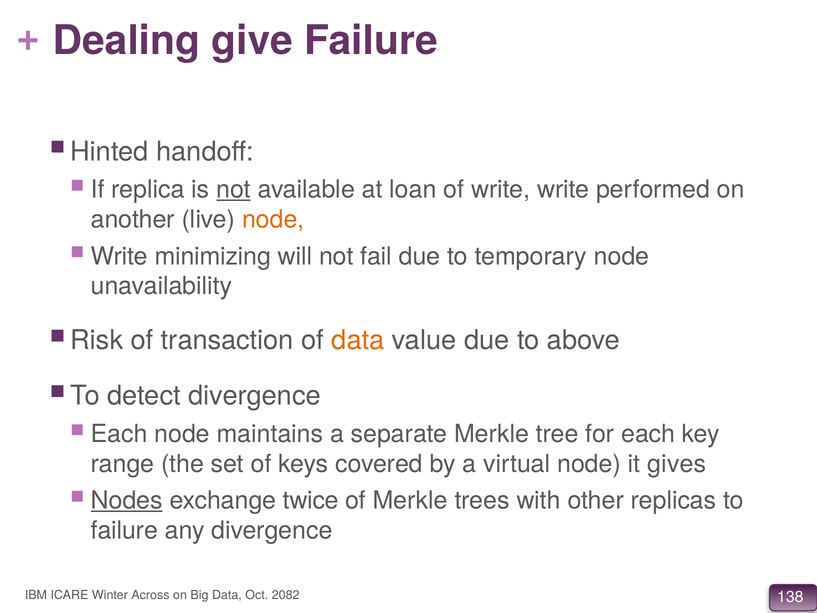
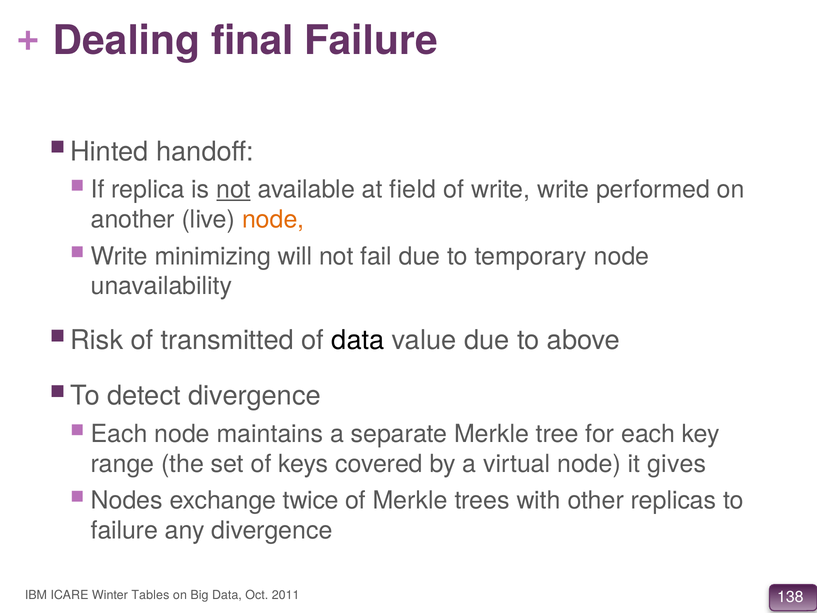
give: give -> final (252, 41)
loan: loan -> field (413, 189)
transaction: transaction -> transmitted (227, 340)
data colour: orange -> black (358, 340)
Nodes underline: present -> none (127, 500)
Across: Across -> Tables (150, 595)
2082: 2082 -> 2011 (286, 595)
